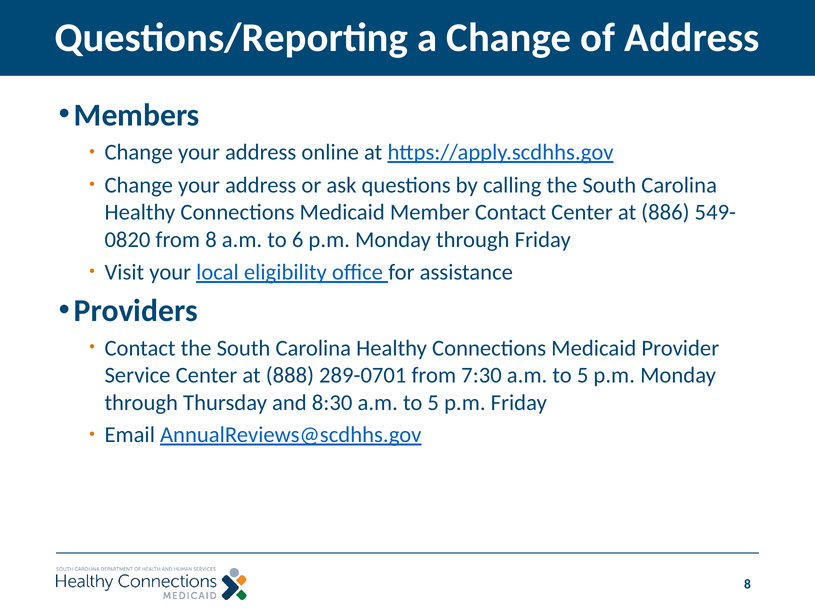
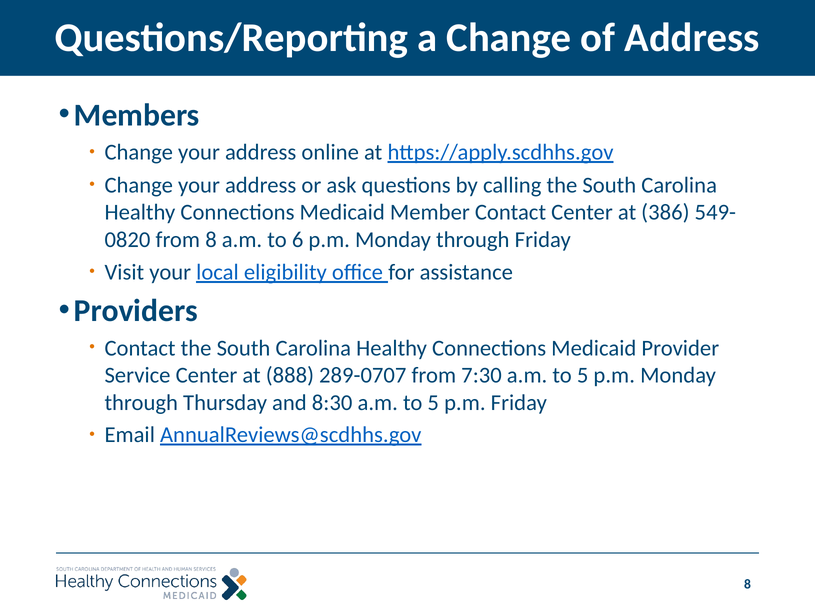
886: 886 -> 386 (665, 212)
289-0701: 289-0701 -> 289-0707 (363, 375)
